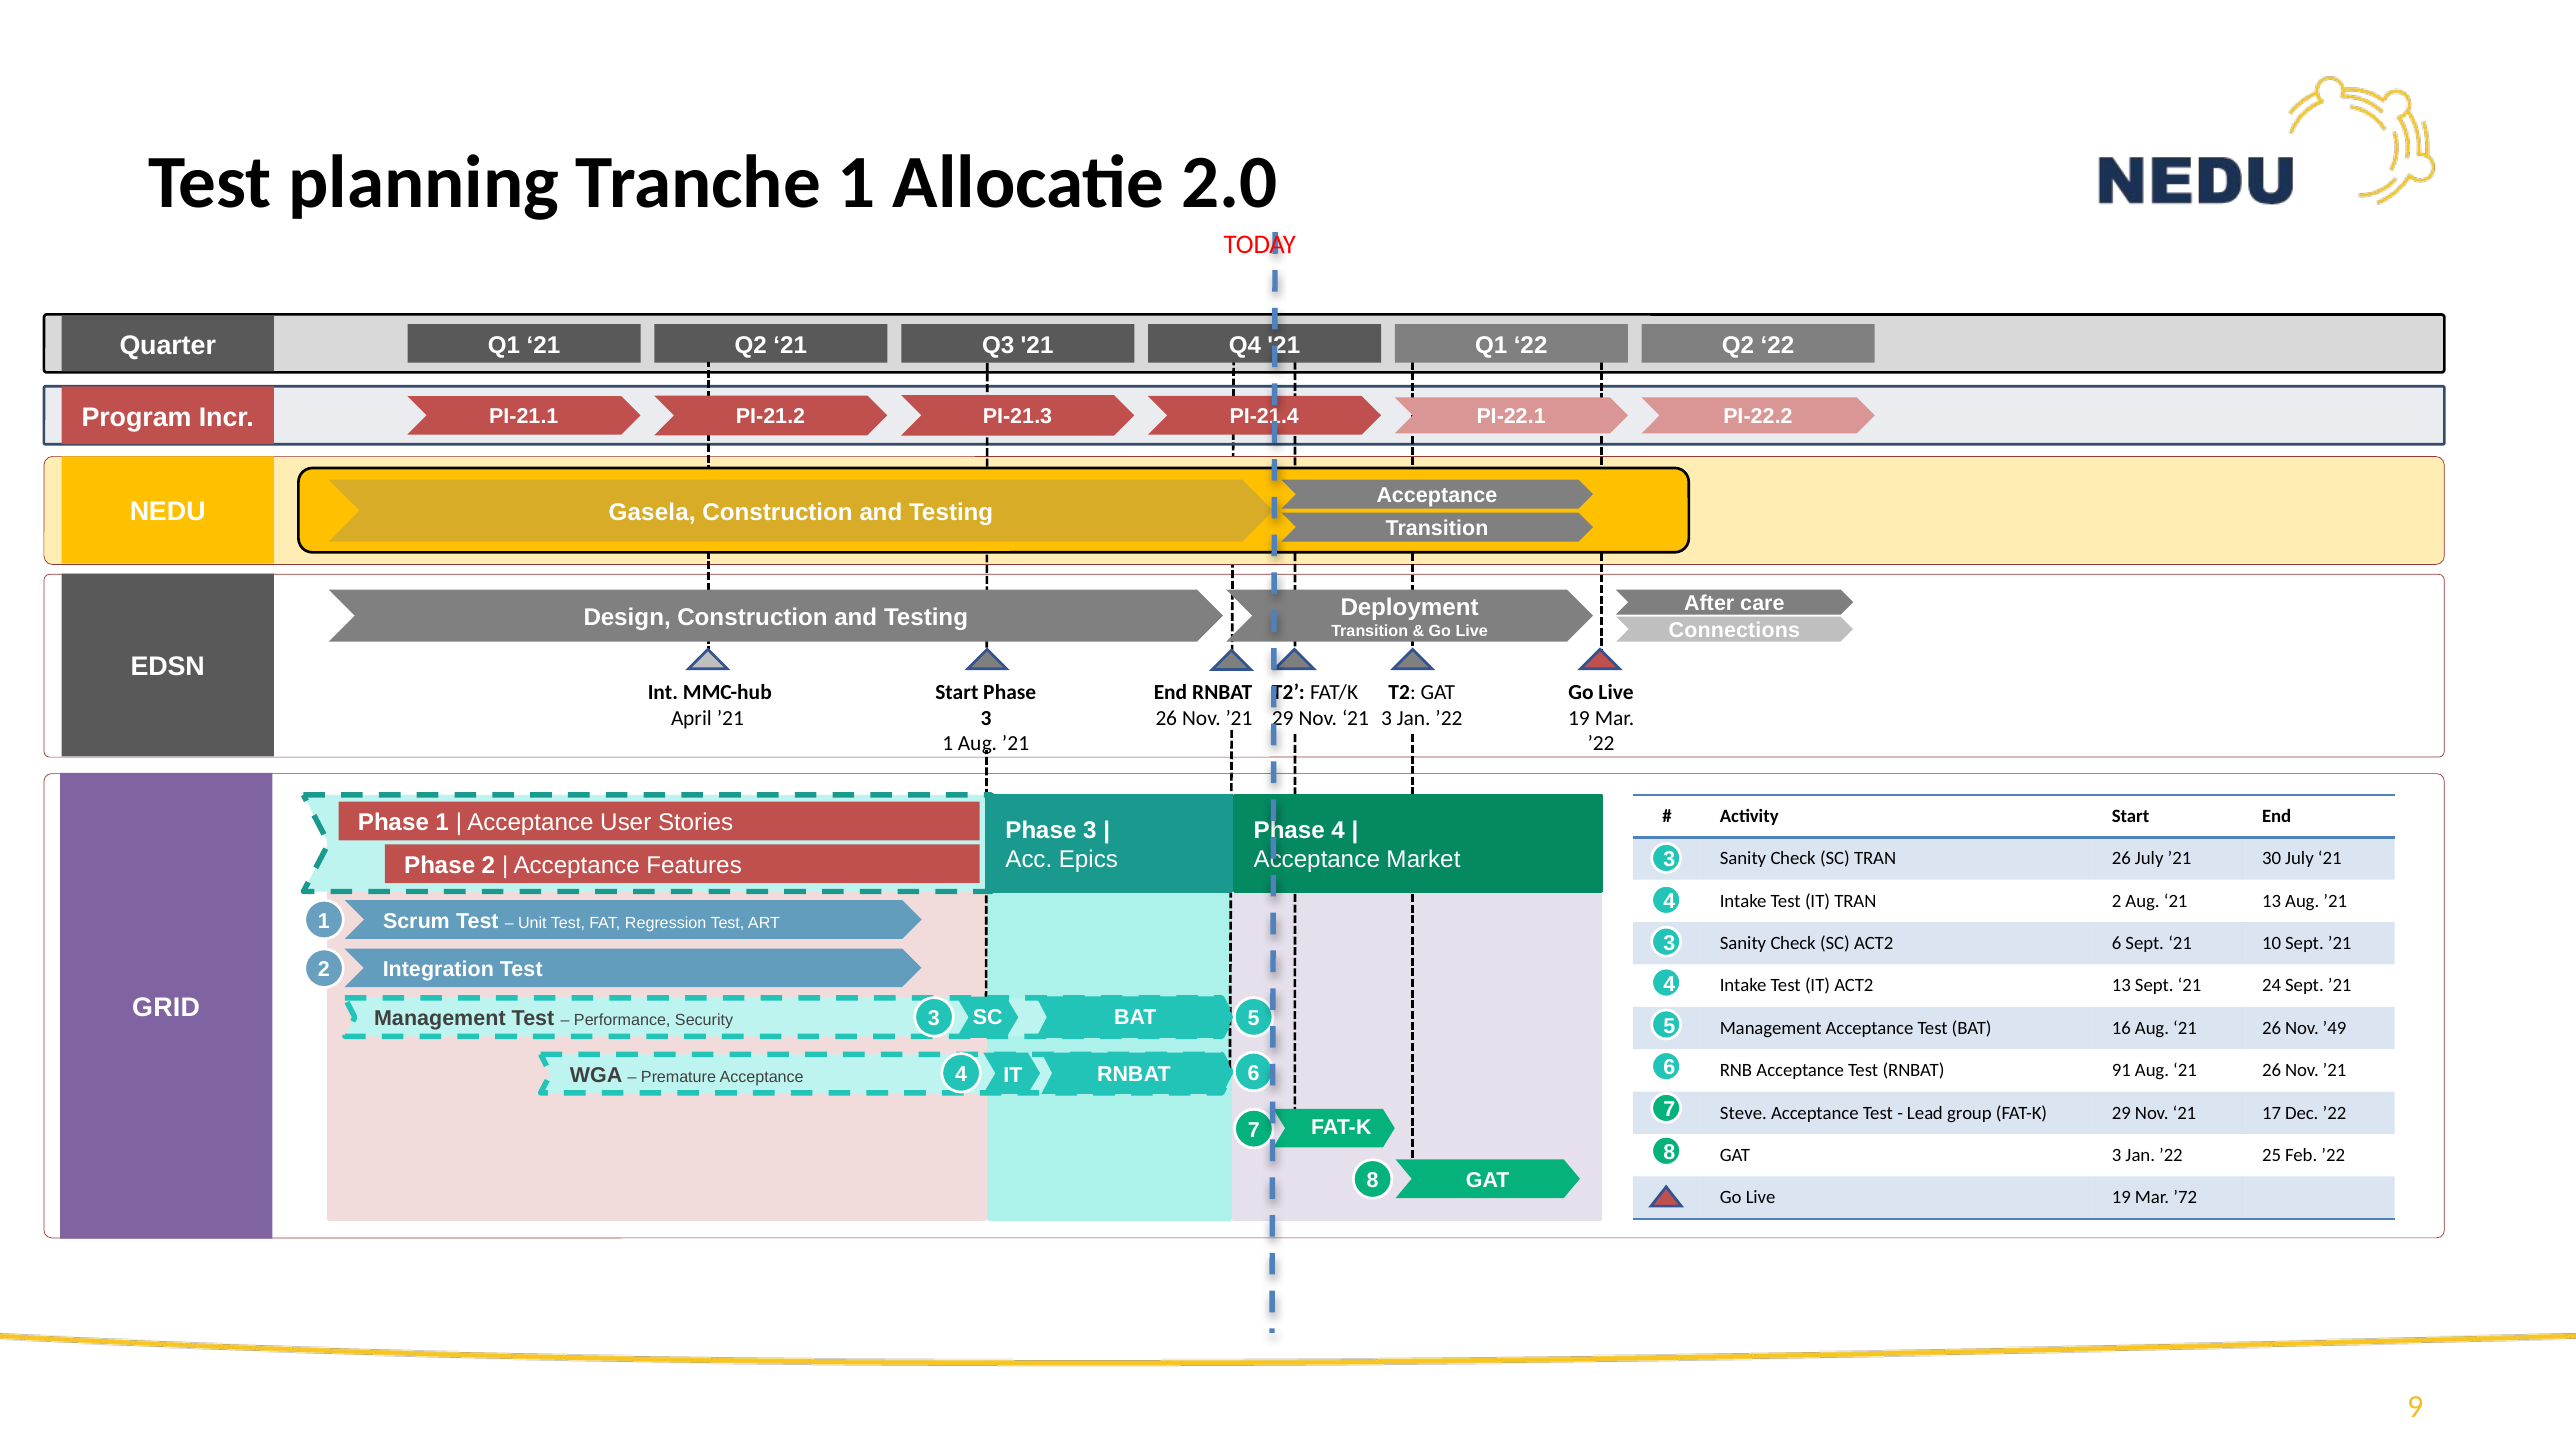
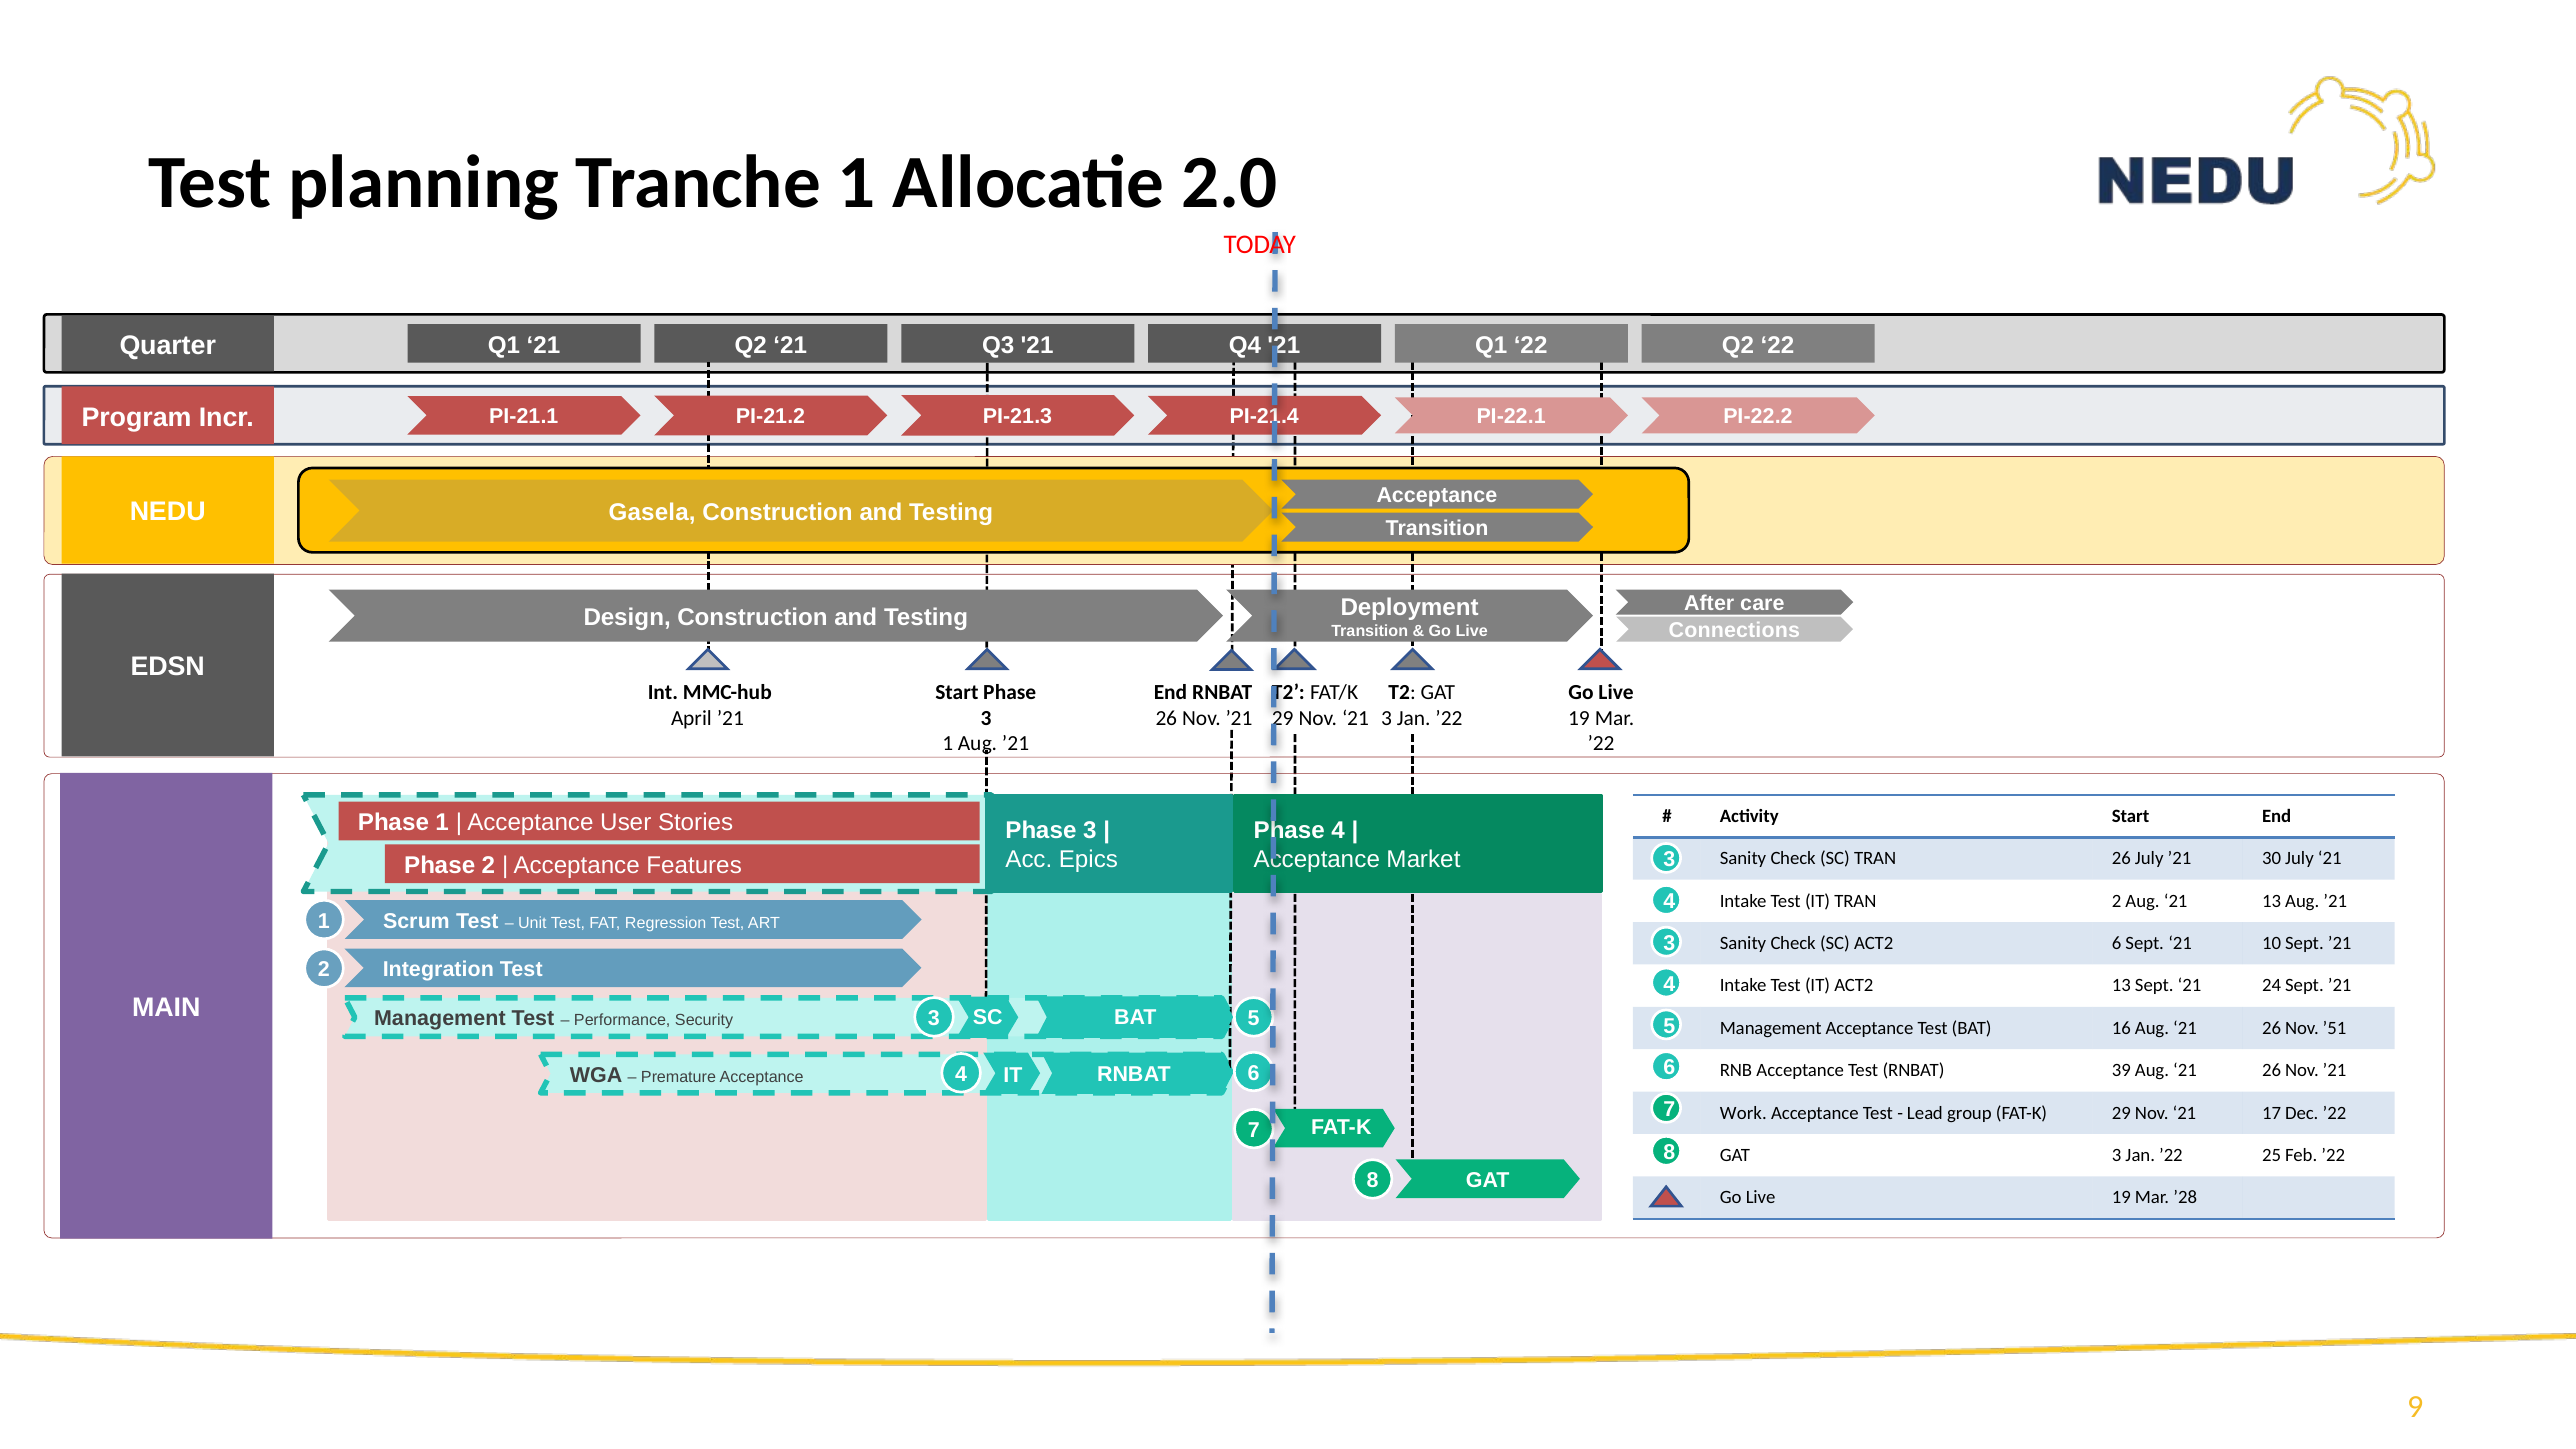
GRID: GRID -> MAIN (166, 1008)
’49: ’49 -> ’51 (2335, 1028)
91: 91 -> 39 (2121, 1070)
Steve: Steve -> Work (1743, 1113)
’72: ’72 -> ’28 (2185, 1198)
